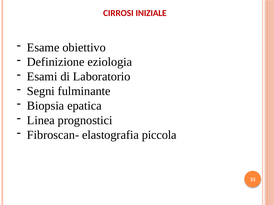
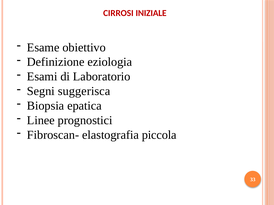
fulminante: fulminante -> suggerisca (84, 91)
Linea: Linea -> Linee (41, 121)
